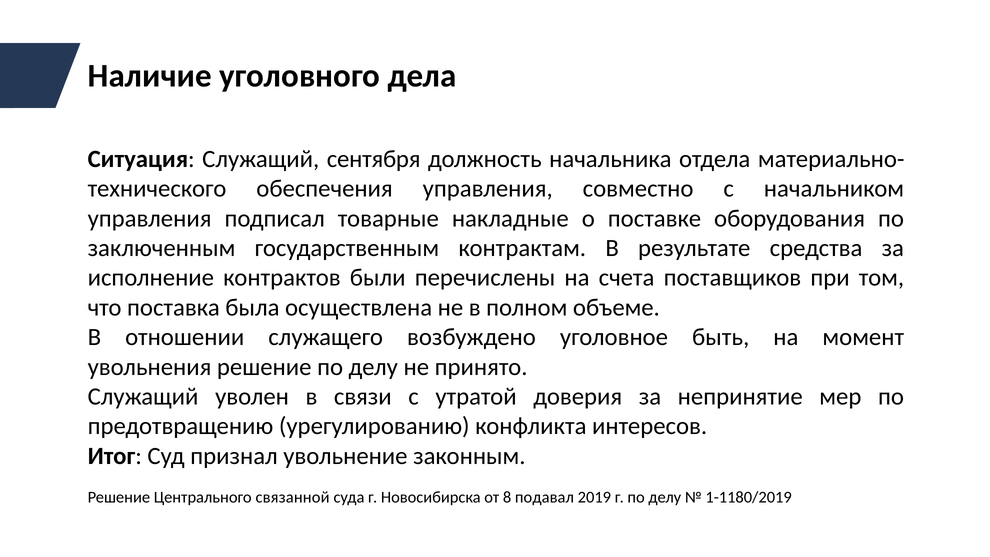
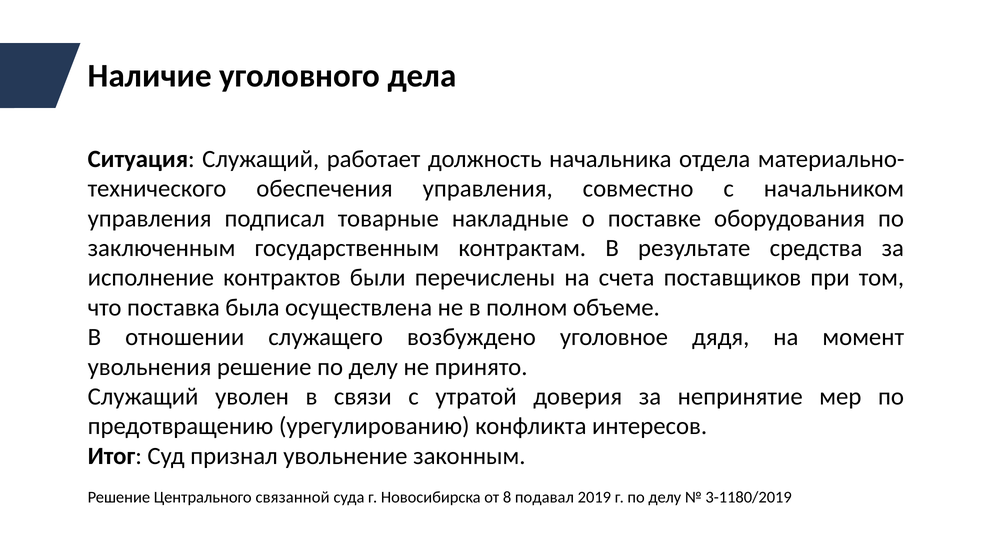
сентября: сентября -> работает (374, 159)
быть: быть -> дядя (721, 337)
1-1180/2019: 1-1180/2019 -> 3-1180/2019 (749, 497)
